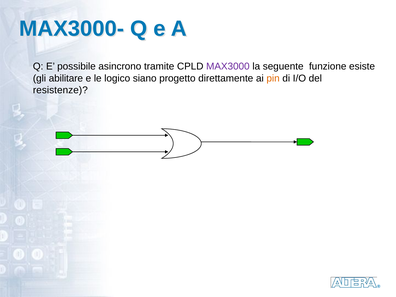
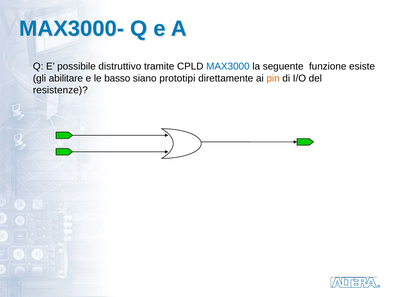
asincrono: asincrono -> distruttivo (120, 66)
MAX3000 colour: purple -> blue (228, 66)
logico: logico -> basso (117, 78)
progetto: progetto -> prototipi (177, 78)
